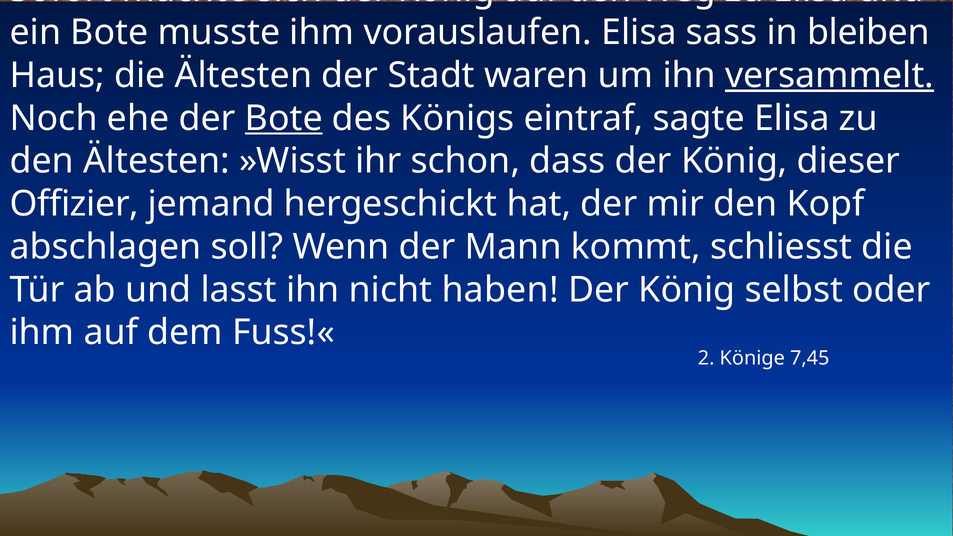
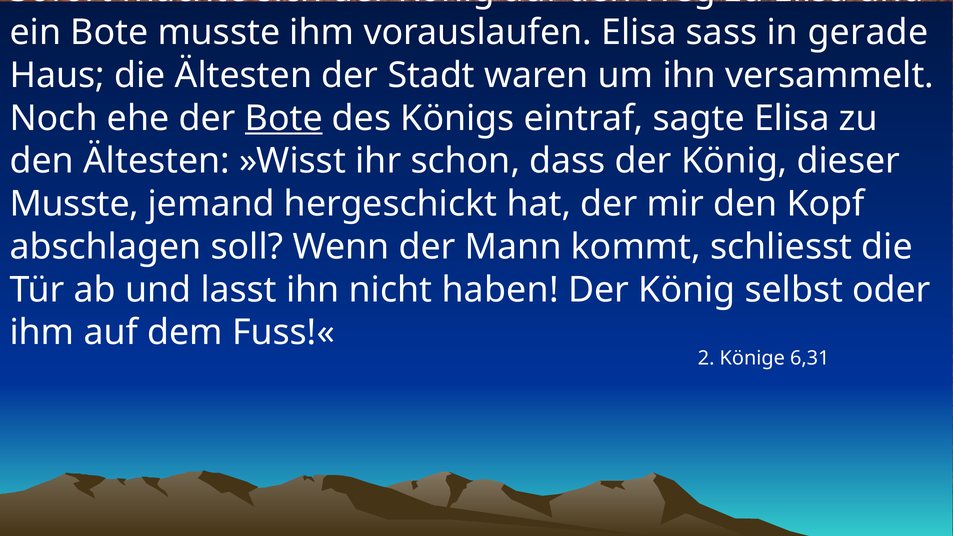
bleiben: bleiben -> gerade (868, 32)
versammelt underline: present -> none (830, 75)
Offizier: Offizier -> Musste (74, 204)
7,45: 7,45 -> 6,31 (810, 358)
